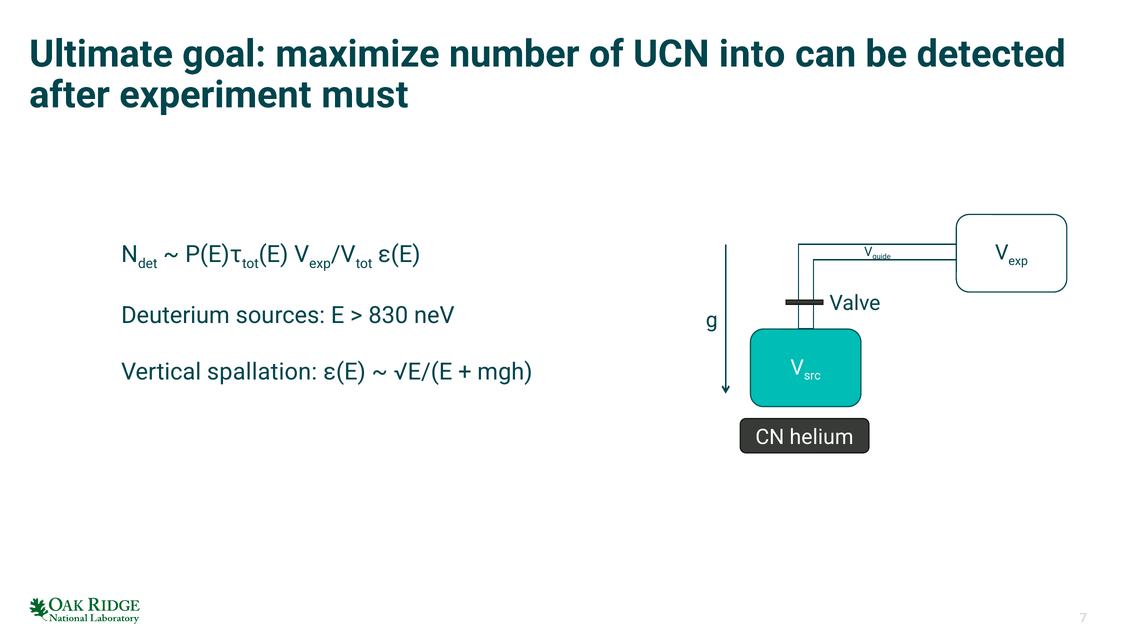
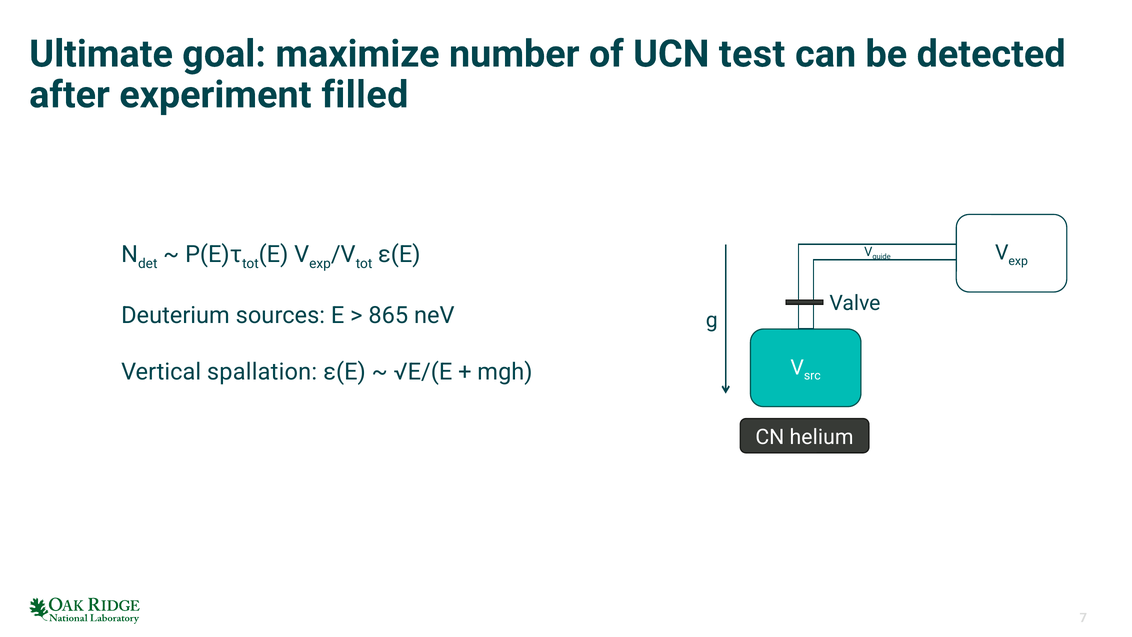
into: into -> test (752, 54)
must: must -> filled (365, 95)
830: 830 -> 865 (388, 315)
